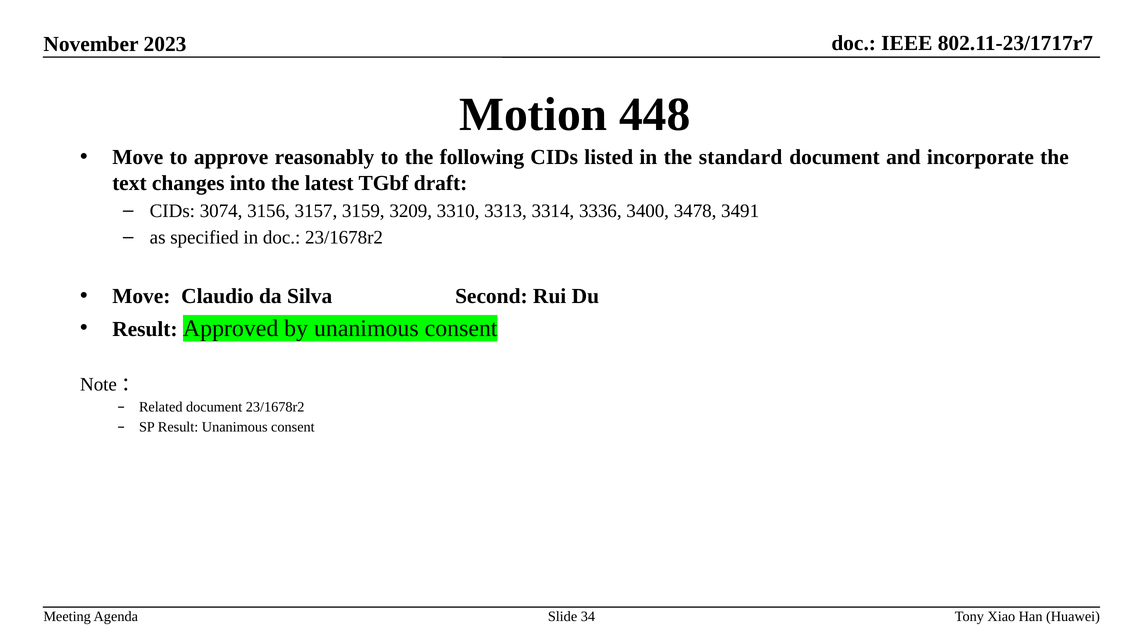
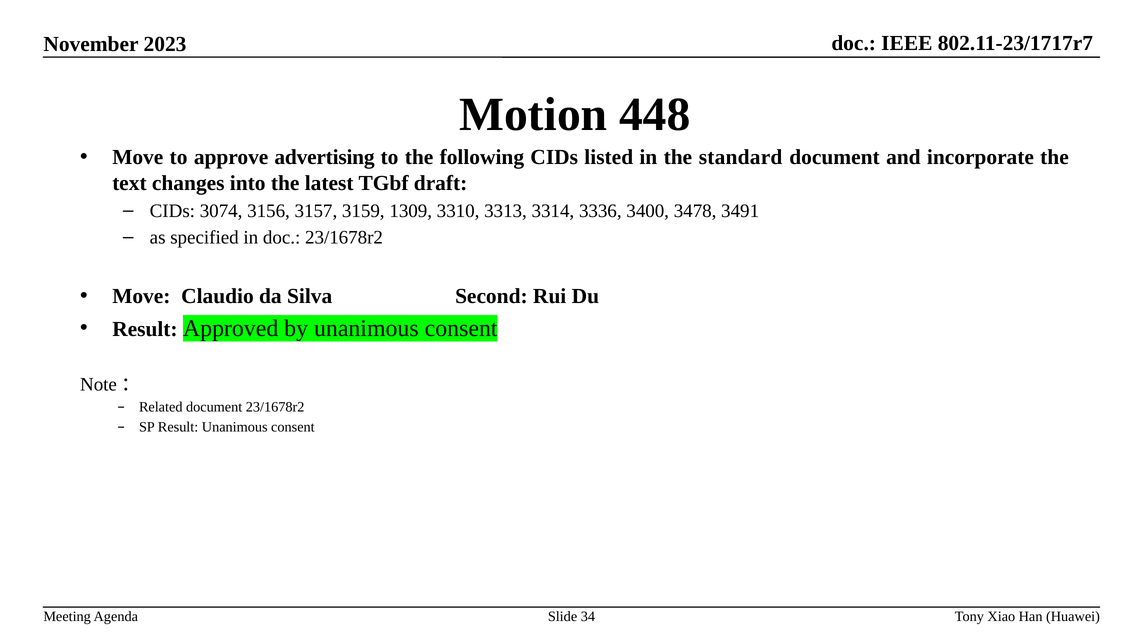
reasonably: reasonably -> advertising (325, 157)
3209: 3209 -> 1309 (411, 211)
